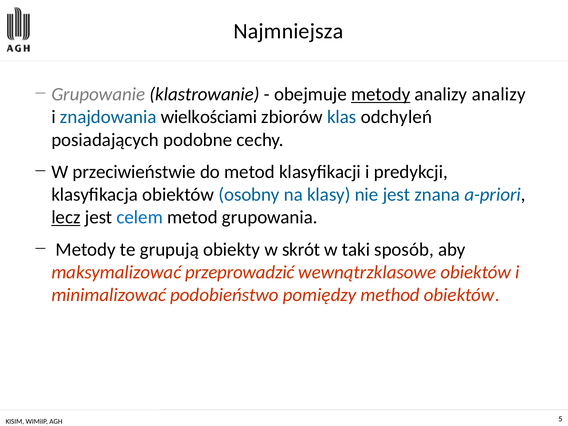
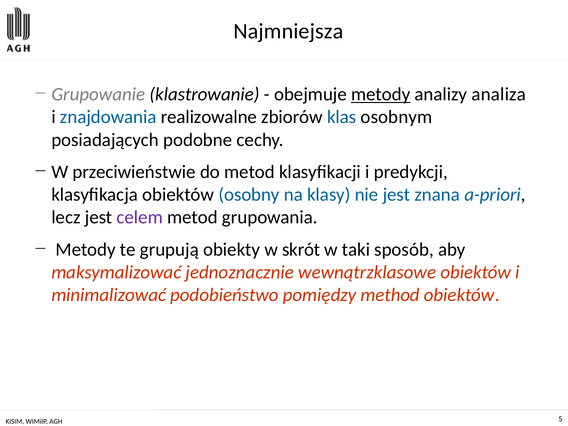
analizy analizy: analizy -> analiza (499, 94)
wielkościami: wielkościami -> realizowalne (209, 117)
odchyleń: odchyleń -> osobnym (396, 117)
lecz underline: present -> none (66, 217)
celem colour: blue -> purple (140, 217)
przeprowadzić: przeprowadzić -> jednoznacznie (240, 272)
